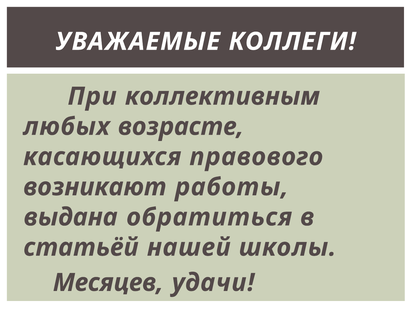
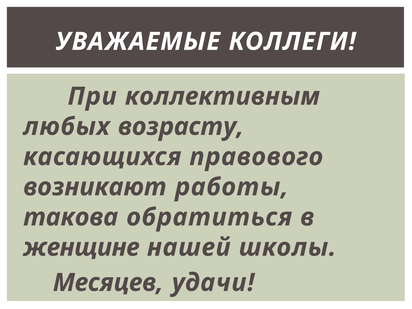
возрасте: возрасте -> возрасту (181, 127)
выдана: выдана -> такова (71, 217)
статьёй: статьёй -> женщине (81, 247)
